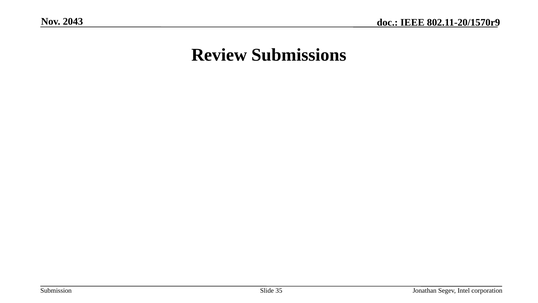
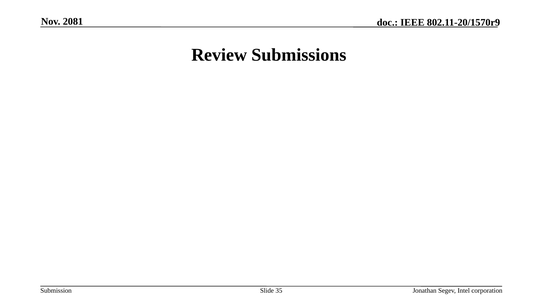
2043: 2043 -> 2081 (73, 21)
